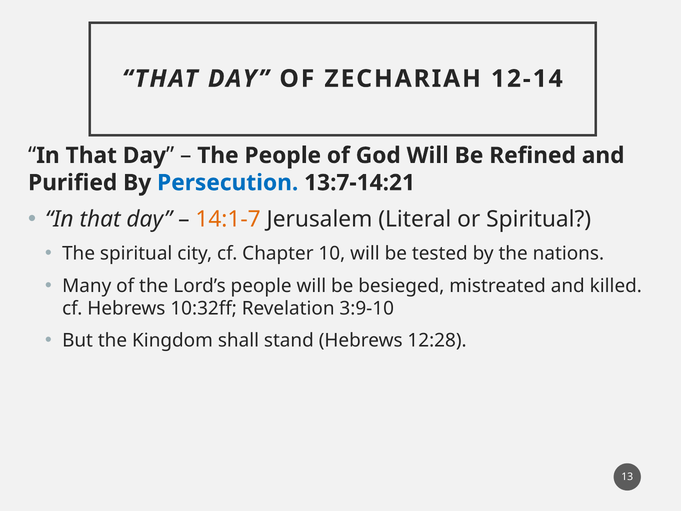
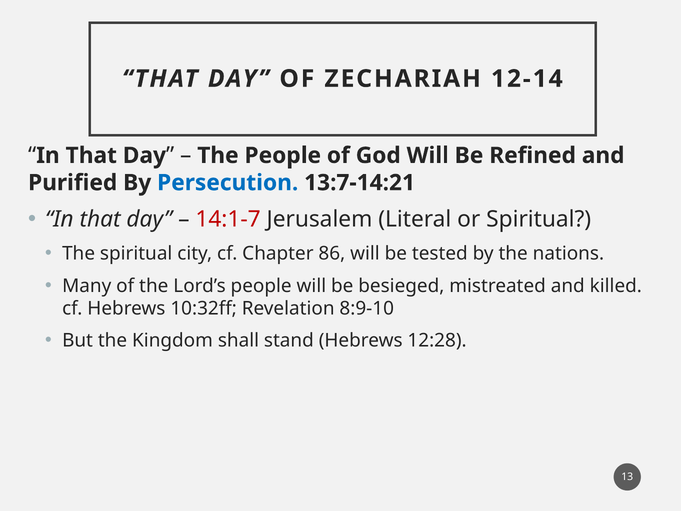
14:1-7 colour: orange -> red (228, 219)
10: 10 -> 86 (332, 254)
3:9-10: 3:9-10 -> 8:9-10 (367, 308)
